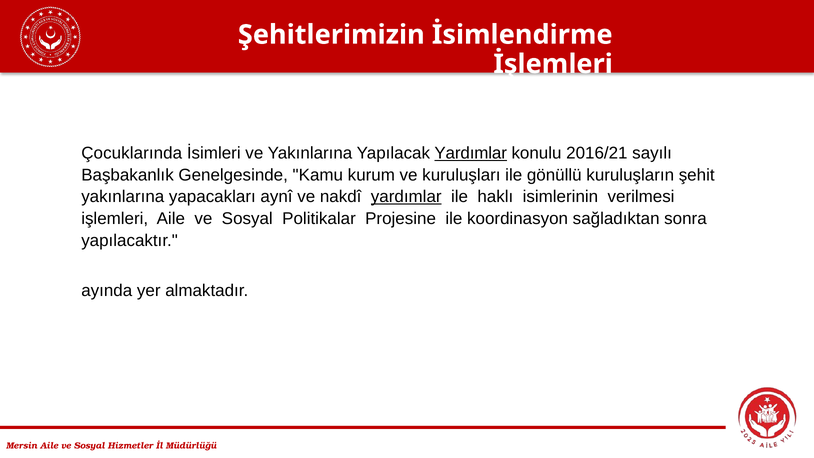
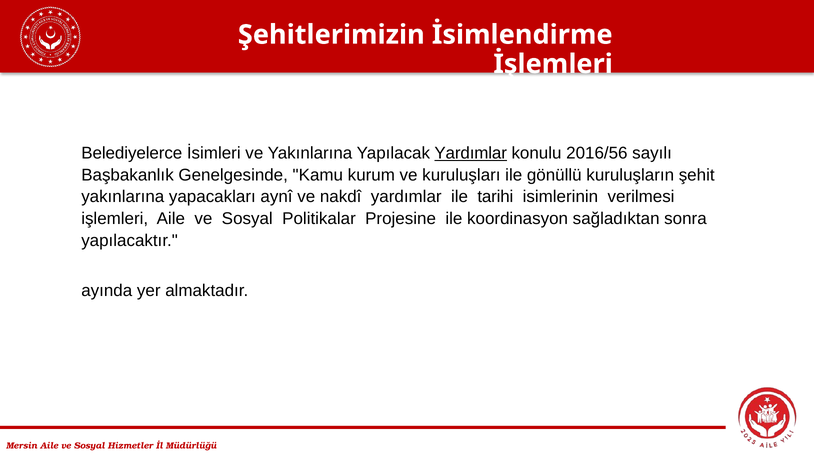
Çocuklarında: Çocuklarında -> Belediyelerce (132, 153)
2016/21: 2016/21 -> 2016/56 (597, 153)
yardımlar underline: present -> none (406, 197)
haklı: haklı -> tarihi (495, 197)
